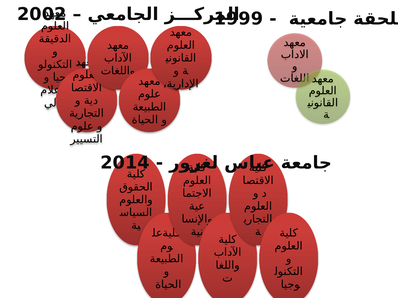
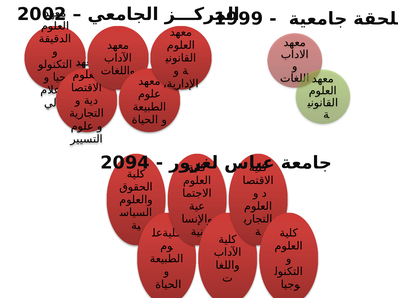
2014: 2014 -> 2094 (125, 163)
